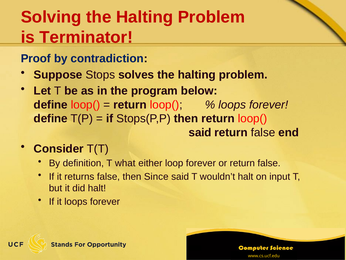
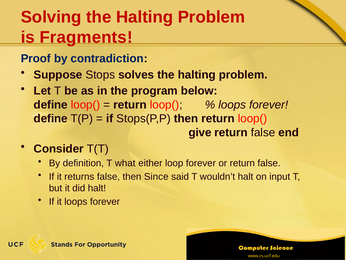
Terminator: Terminator -> Fragments (86, 37)
said: said -> give (200, 132)
